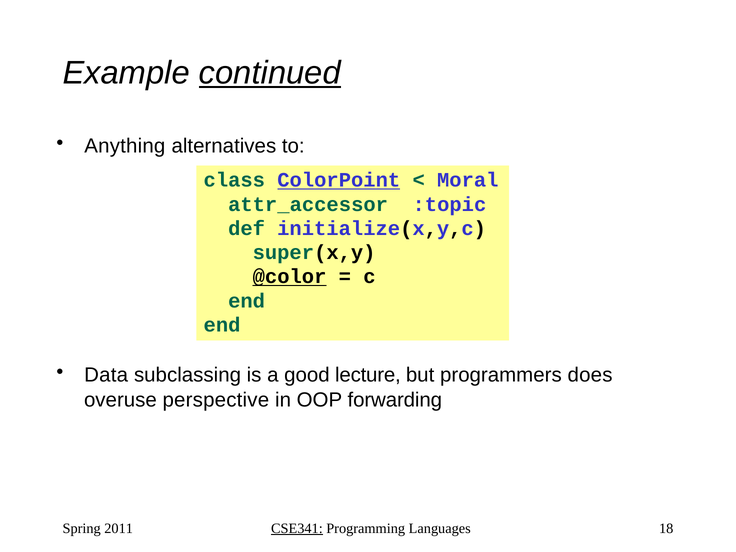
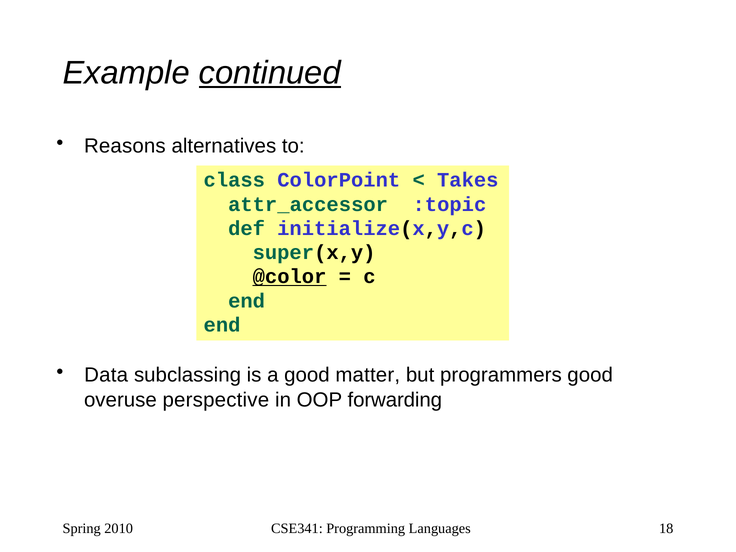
Anything: Anything -> Reasons (125, 146)
ColorPoint underline: present -> none (339, 180)
Moral: Moral -> Takes (468, 180)
lecture: lecture -> matter (368, 375)
programmers does: does -> good (590, 375)
2011: 2011 -> 2010 (119, 528)
CSE341 underline: present -> none (297, 528)
